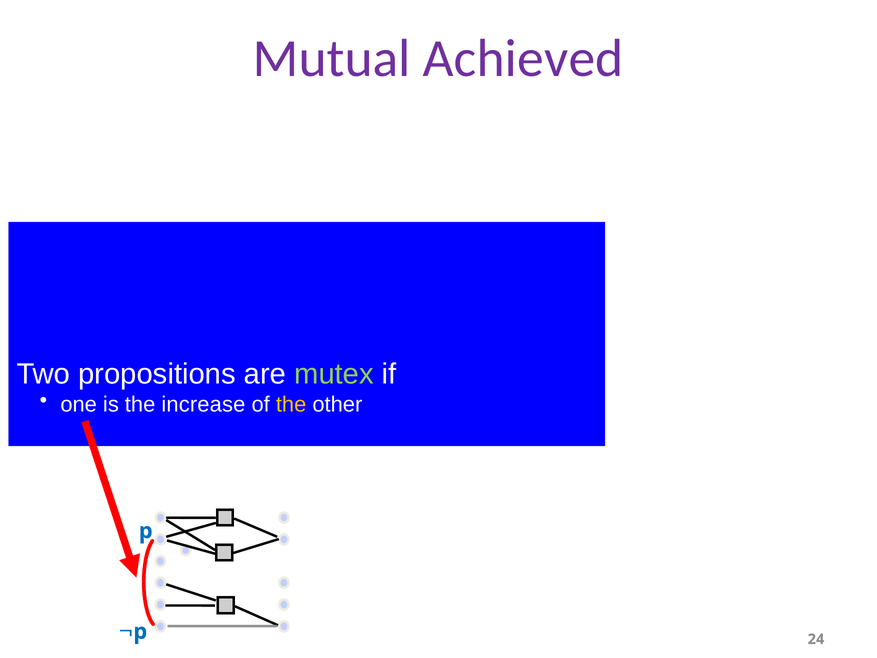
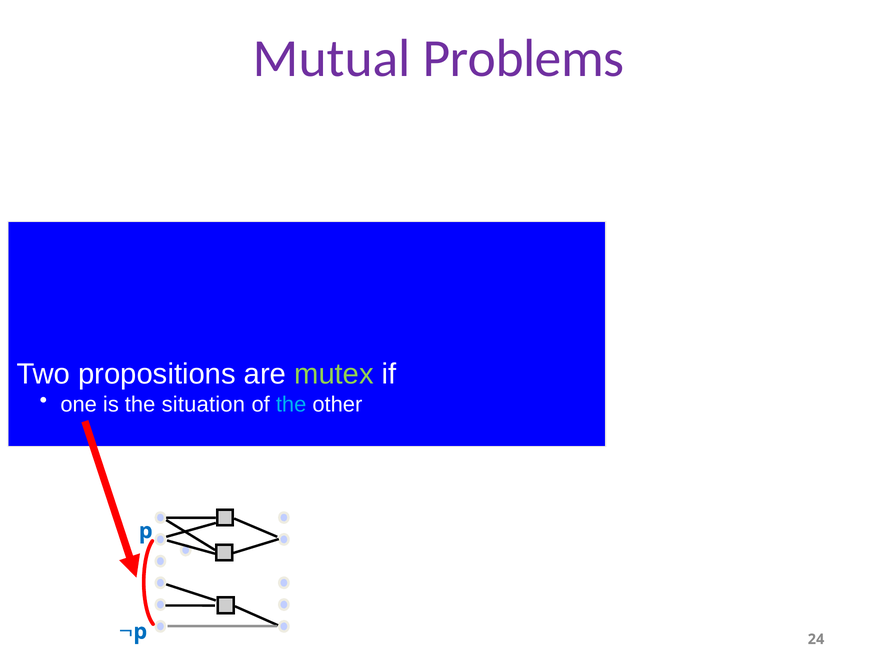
Achieved: Achieved -> Problems (523, 59)
increase: increase -> situation (203, 404)
the colour: yellow -> light blue (291, 404)
